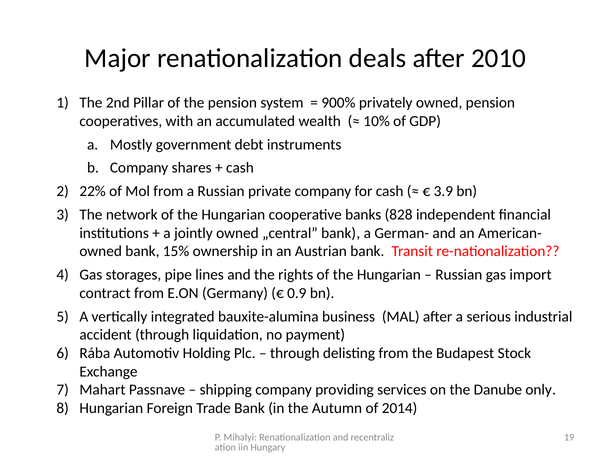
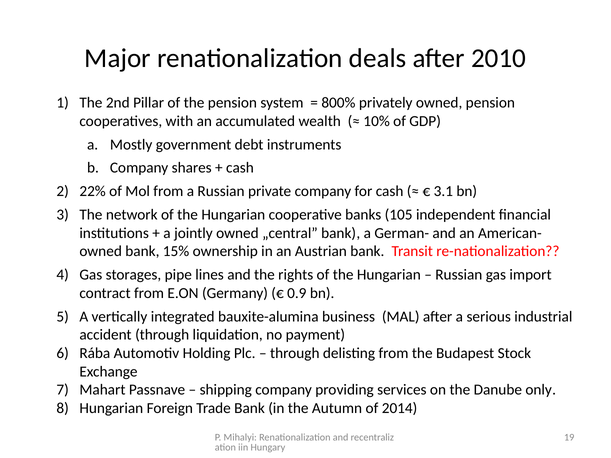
900%: 900% -> 800% (338, 103)
3.9: 3.9 -> 3.1 (443, 191)
828: 828 -> 105 (399, 215)
